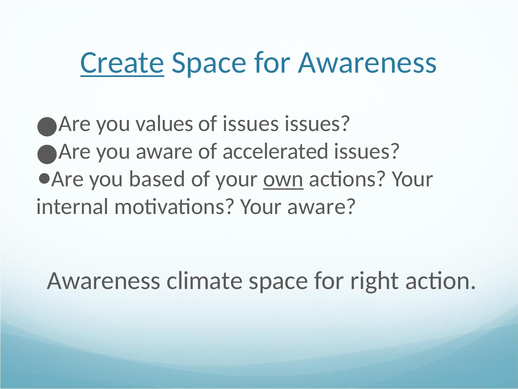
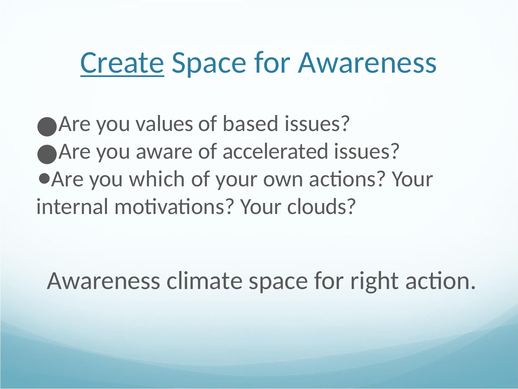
of issues: issues -> based (251, 123)
based: based -> which (157, 179)
own underline: present -> none (283, 179)
Your aware: aware -> clouds (322, 206)
